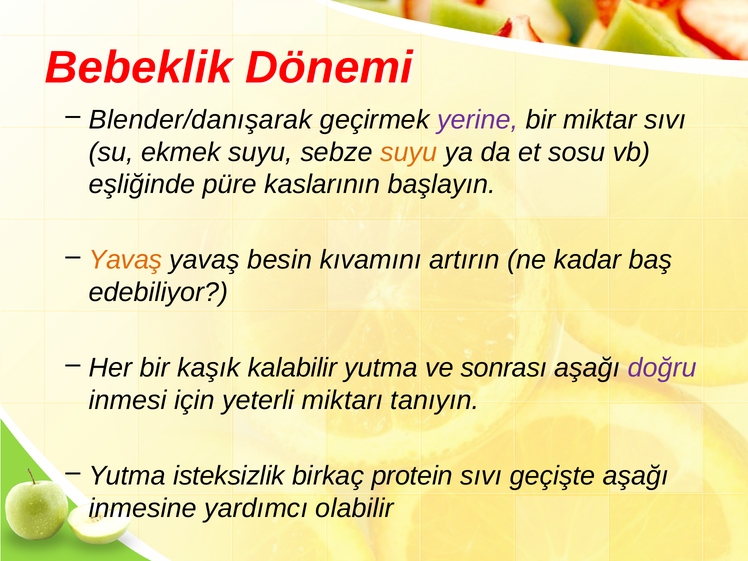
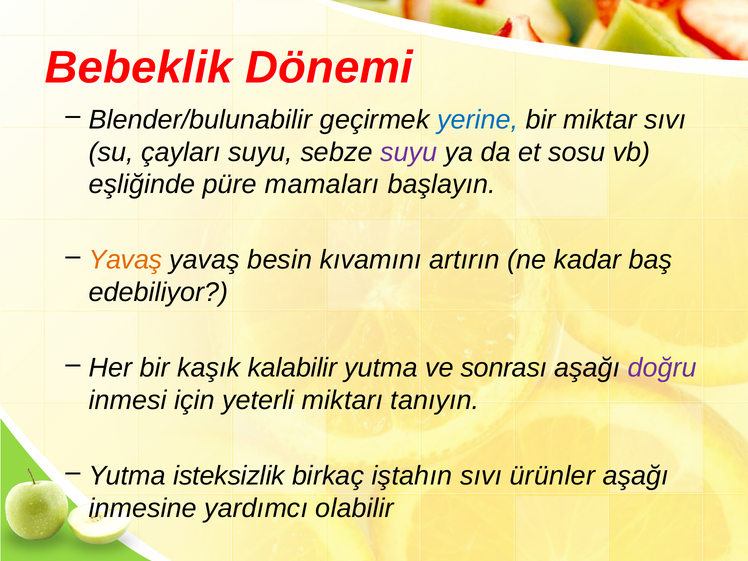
Blender/danışarak: Blender/danışarak -> Blender/bulunabilir (201, 120)
yerine colour: purple -> blue (478, 120)
ekmek: ekmek -> çayları (181, 152)
suyu colour: orange -> purple (409, 152)
kaslarının: kaslarının -> mamaları (322, 185)
protein: protein -> iştahın (412, 476)
geçişte: geçişte -> ürünler (552, 476)
